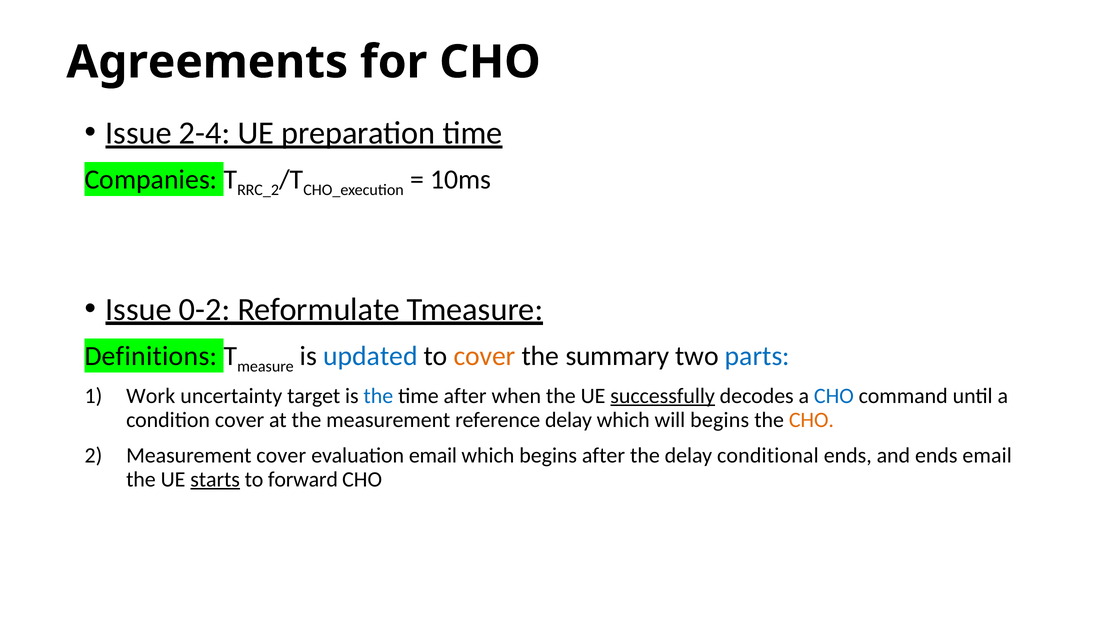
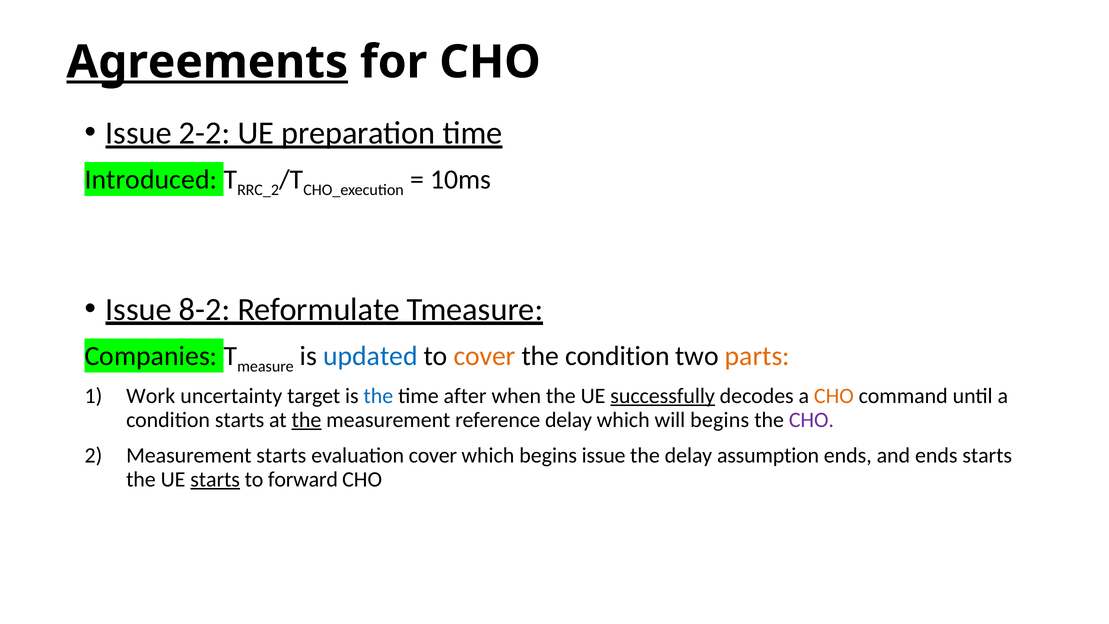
Agreements underline: none -> present (207, 62)
2-4: 2-4 -> 2-2 (205, 133)
Companies: Companies -> Introduced (151, 179)
0-2: 0-2 -> 8-2 (205, 309)
Definitions: Definitions -> Companies (151, 356)
the summary: summary -> condition (617, 356)
parts colour: blue -> orange (757, 356)
CHO colour: blue -> orange (834, 396)
condition cover: cover -> starts (240, 420)
the underline: none -> present (306, 420)
CHO colour: orange -> purple (811, 420)
Measurement cover: cover -> starts (281, 455)
evaluation email: email -> cover (433, 455)
begins after: after -> issue (604, 455)
conditional: conditional -> assumption (768, 455)
ends email: email -> starts (987, 455)
